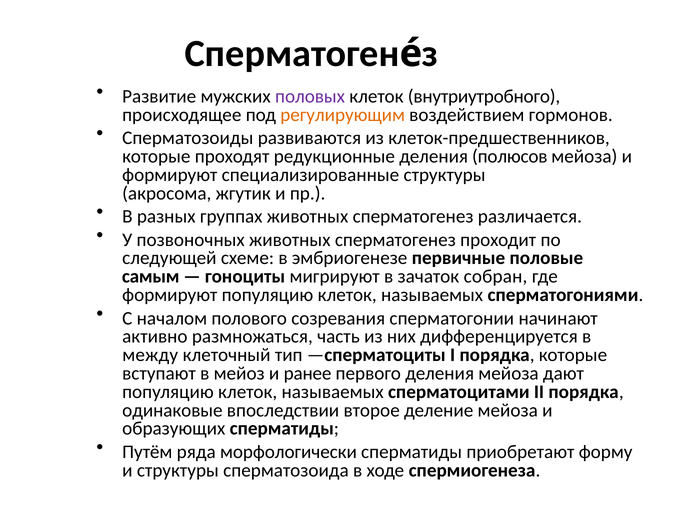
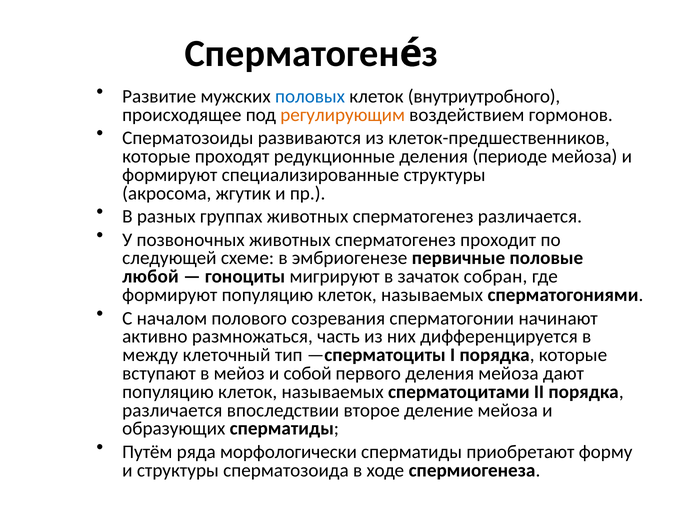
половых colour: purple -> blue (310, 96)
полюсов: полюсов -> периоде (510, 156)
самым: самым -> любой (150, 276)
ранее: ранее -> собой (308, 373)
одинаковые: одинаковые -> различается (172, 410)
